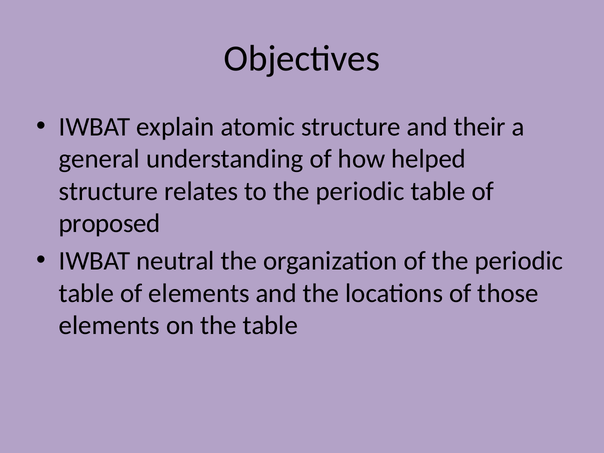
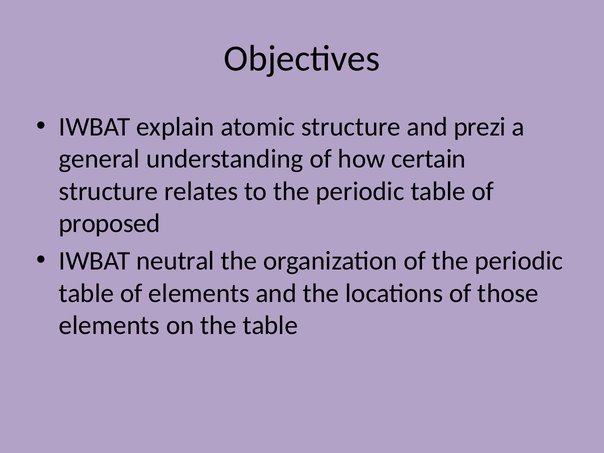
their: their -> prezi (480, 127)
helped: helped -> certain (429, 159)
